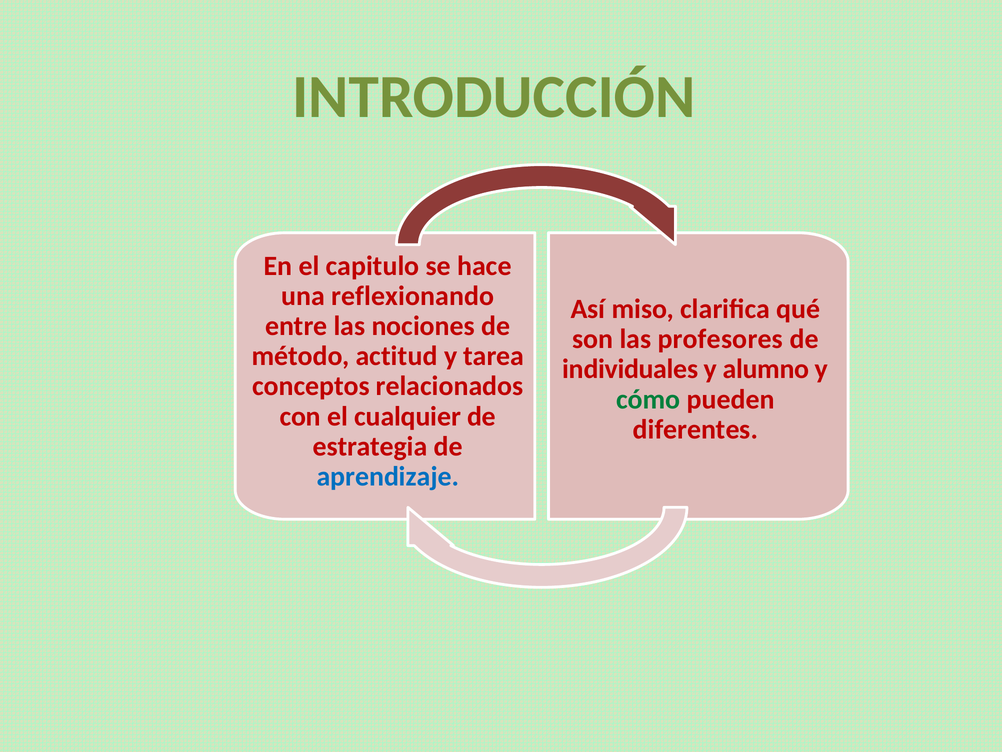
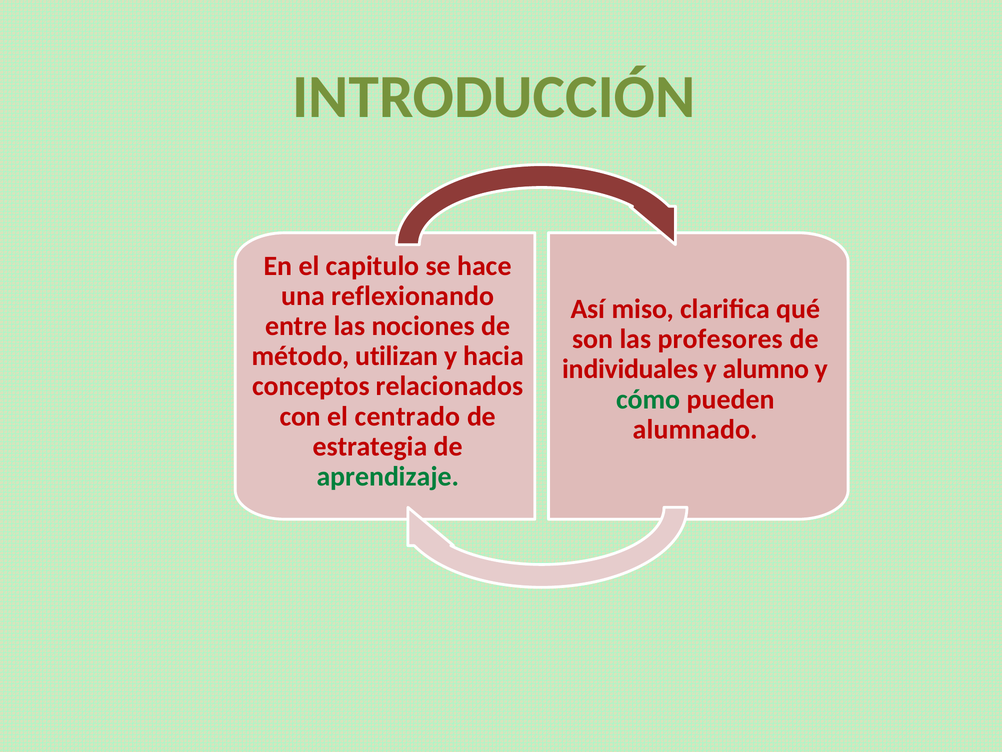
actitud: actitud -> utilizan (397, 356)
tarea: tarea -> hacia (494, 356)
cualquier: cualquier -> centrado (407, 416)
diferentes: diferentes -> alumnado (695, 429)
aprendizaje colour: blue -> green (388, 476)
